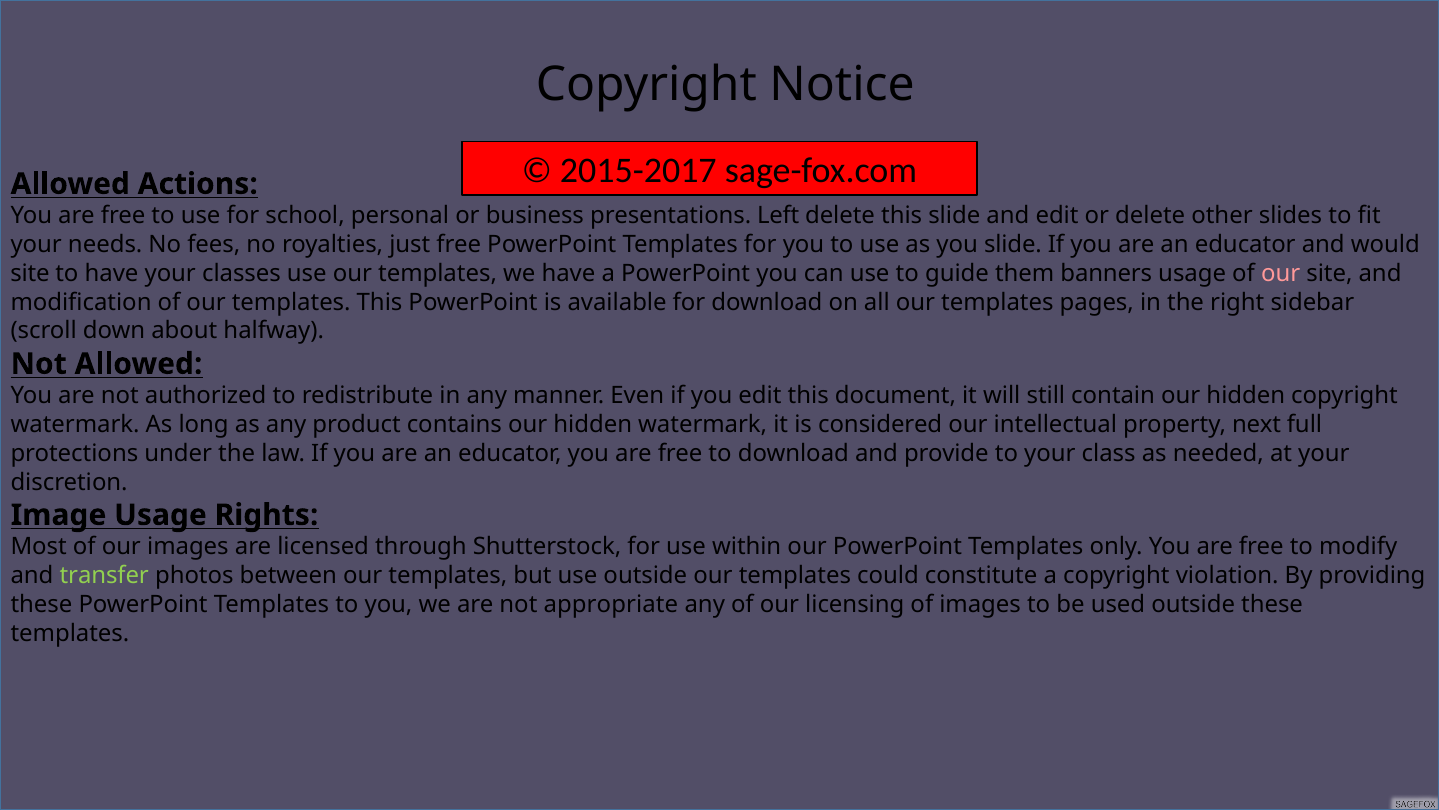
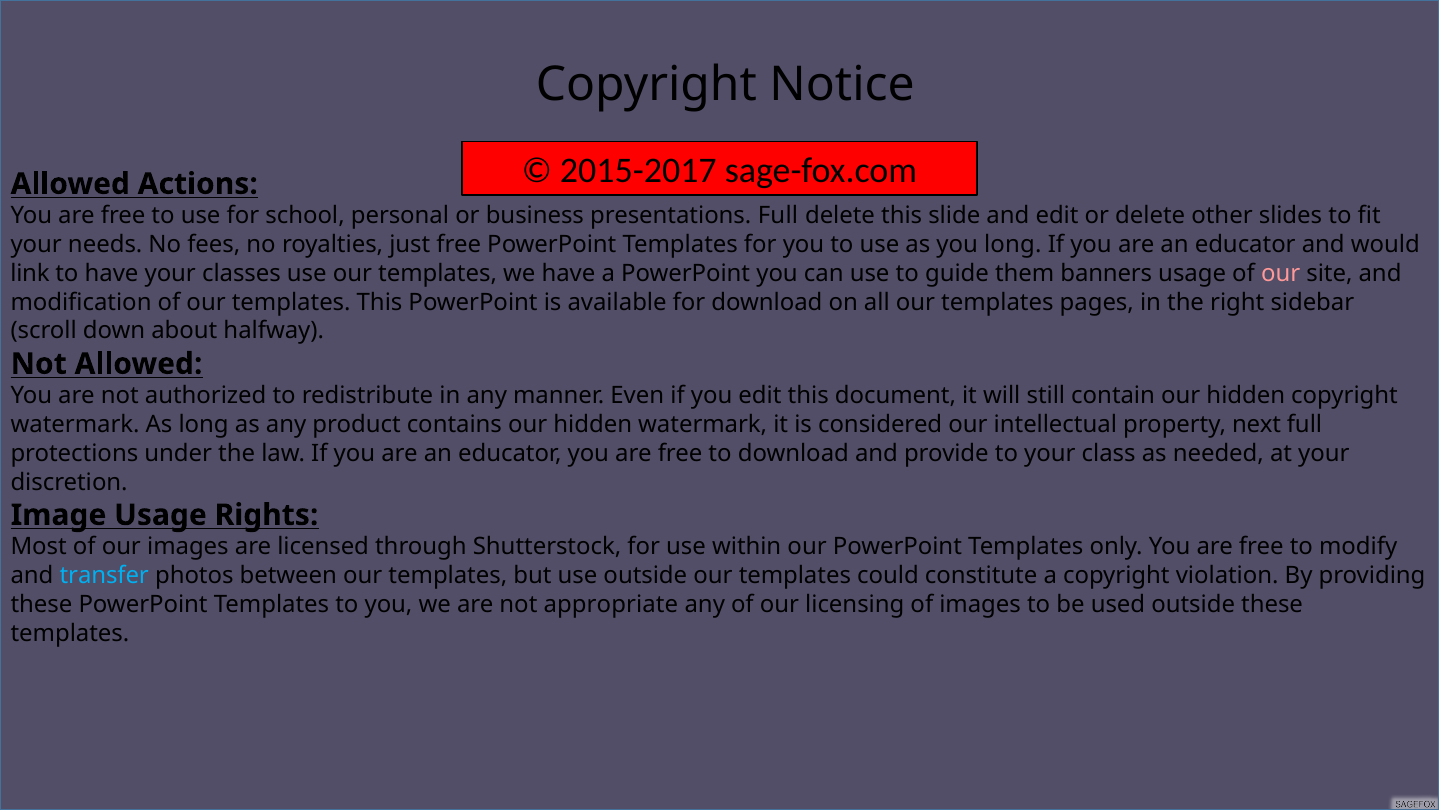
presentations Left: Left -> Full (778, 216)
you slide: slide -> long (1013, 245)
site: site -> link (30, 273)
transfer colour: light green -> light blue (104, 575)
